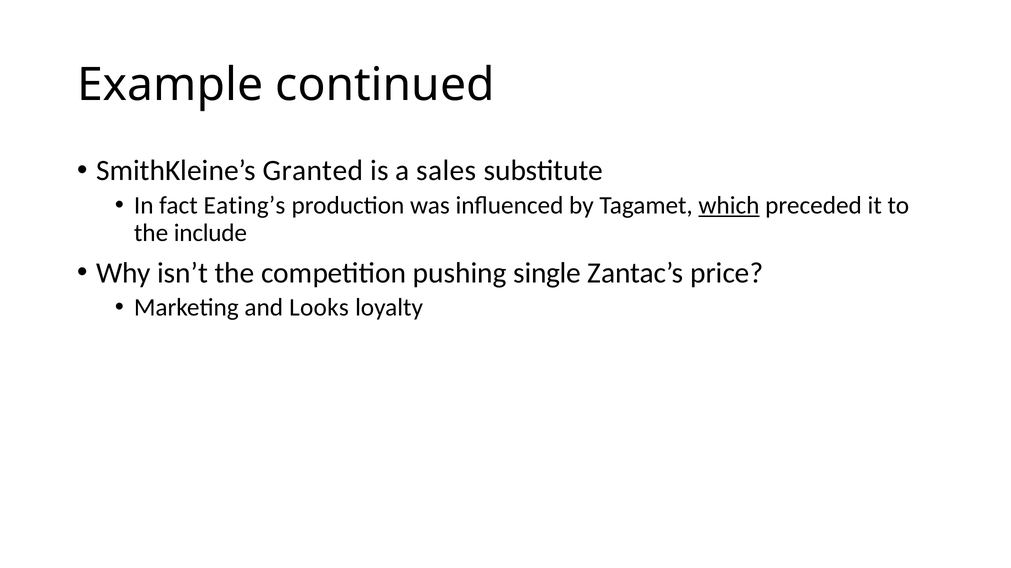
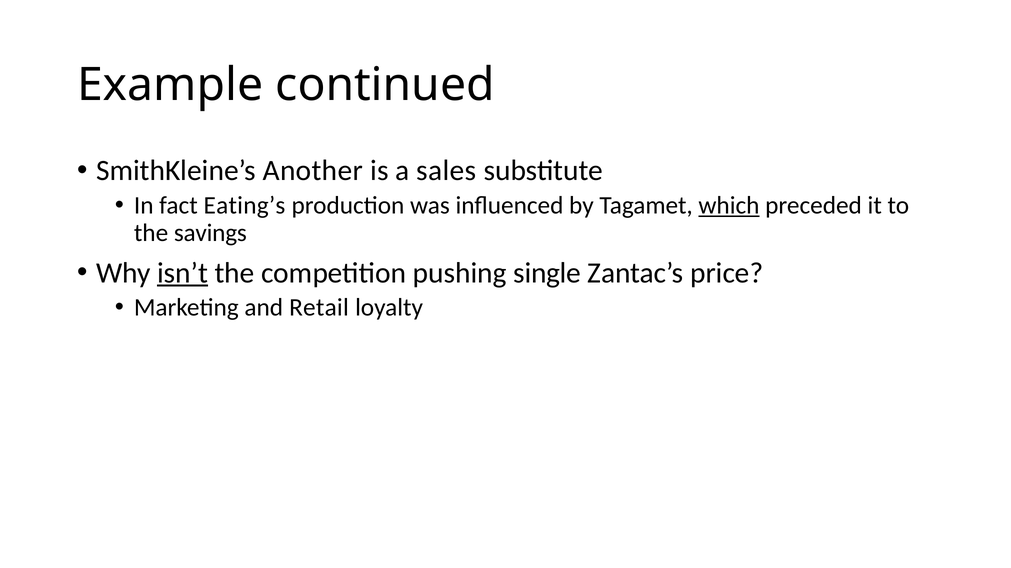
Granted: Granted -> Another (313, 171)
include: include -> savings (210, 233)
isn’t underline: none -> present (183, 273)
Looks: Looks -> Retail (319, 308)
